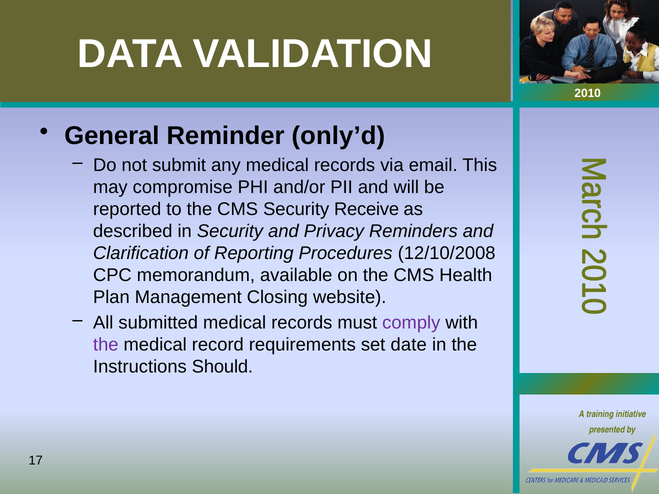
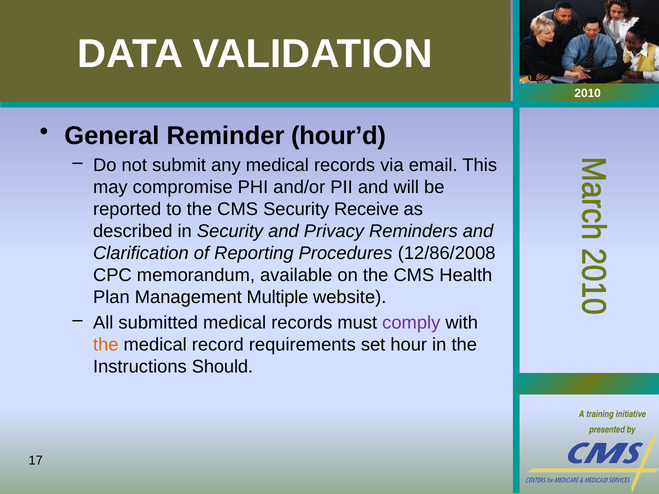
only’d: only’d -> hour’d (339, 136)
12/10/2008: 12/10/2008 -> 12/86/2008 (447, 253)
Closing: Closing -> Multiple (277, 297)
the colour: purple -> orange (106, 345)
date: date -> hour (409, 345)
